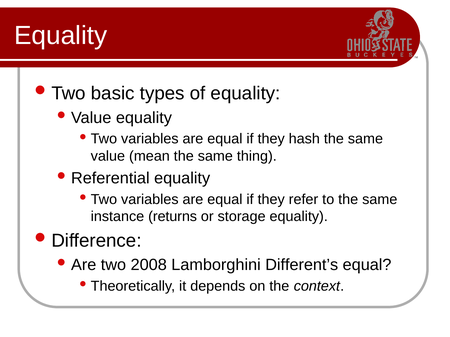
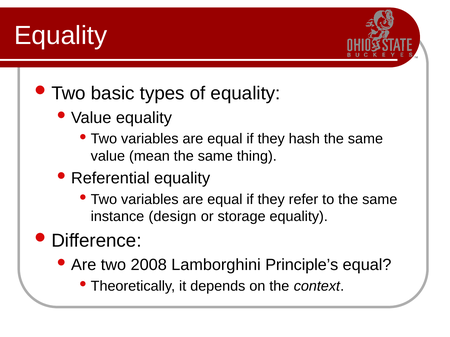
returns: returns -> design (172, 217)
Different’s: Different’s -> Principle’s (302, 265)
